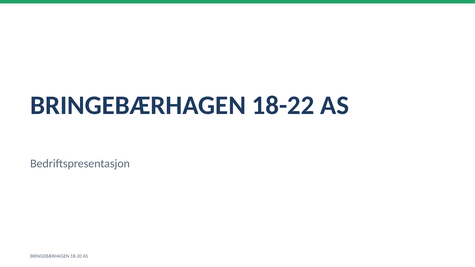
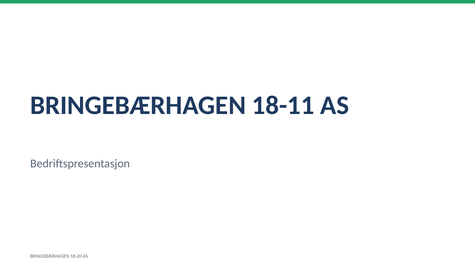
18-22: 18-22 -> 18-11 (283, 105)
